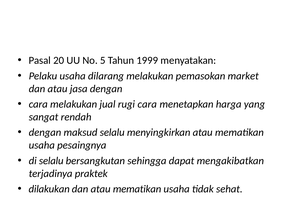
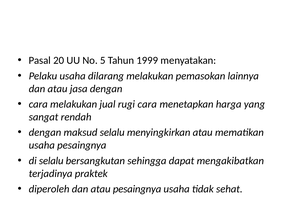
market: market -> lainnya (243, 76)
dilakukan: dilakukan -> diperoleh (49, 188)
dan atau mematikan: mematikan -> pesaingnya (137, 188)
